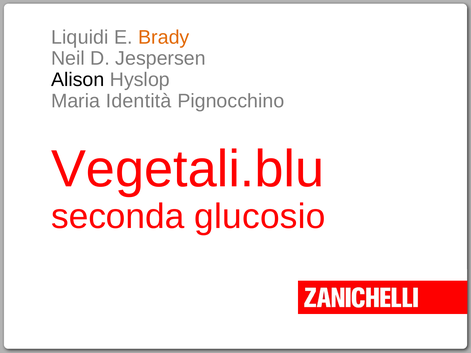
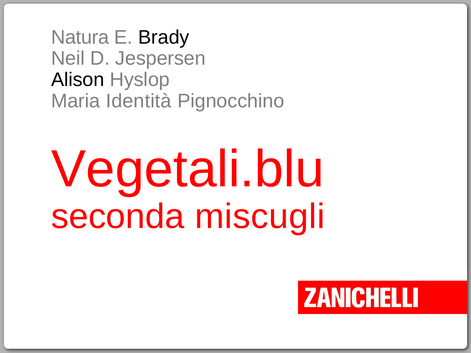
Liquidi: Liquidi -> Natura (80, 37)
Brady colour: orange -> black (164, 37)
glucosio: glucosio -> miscugli (260, 217)
